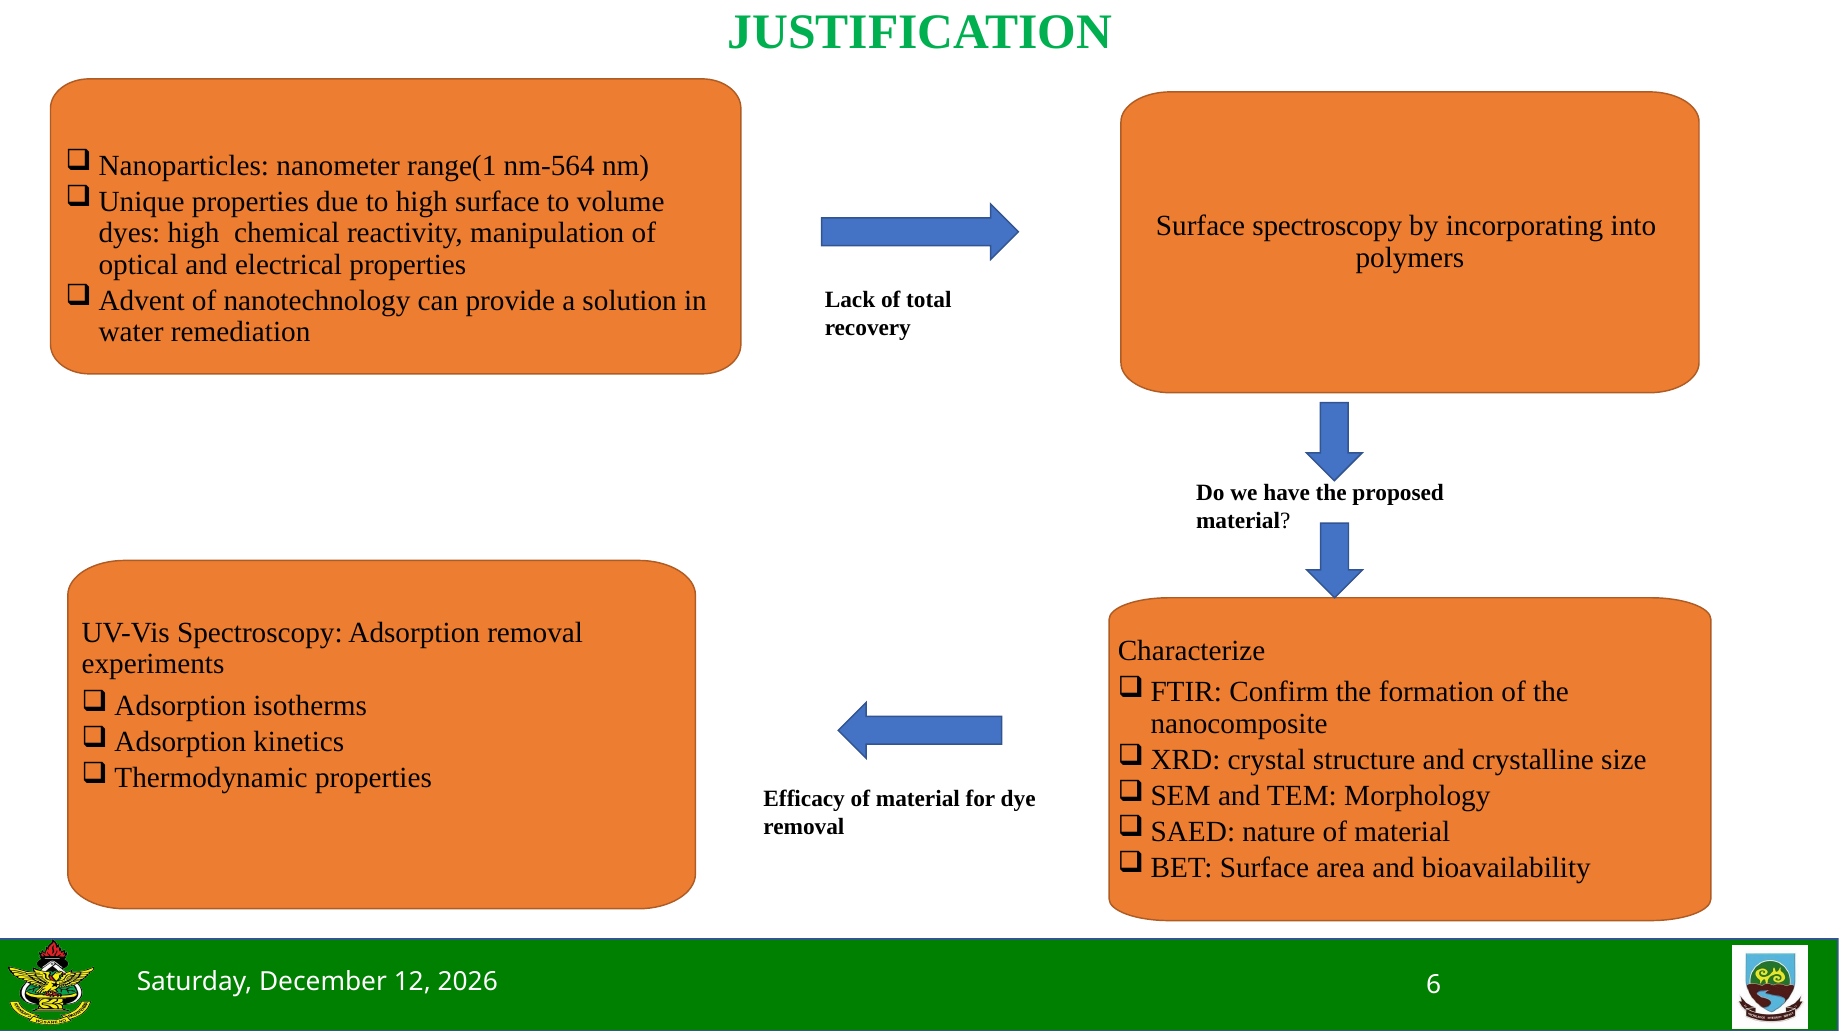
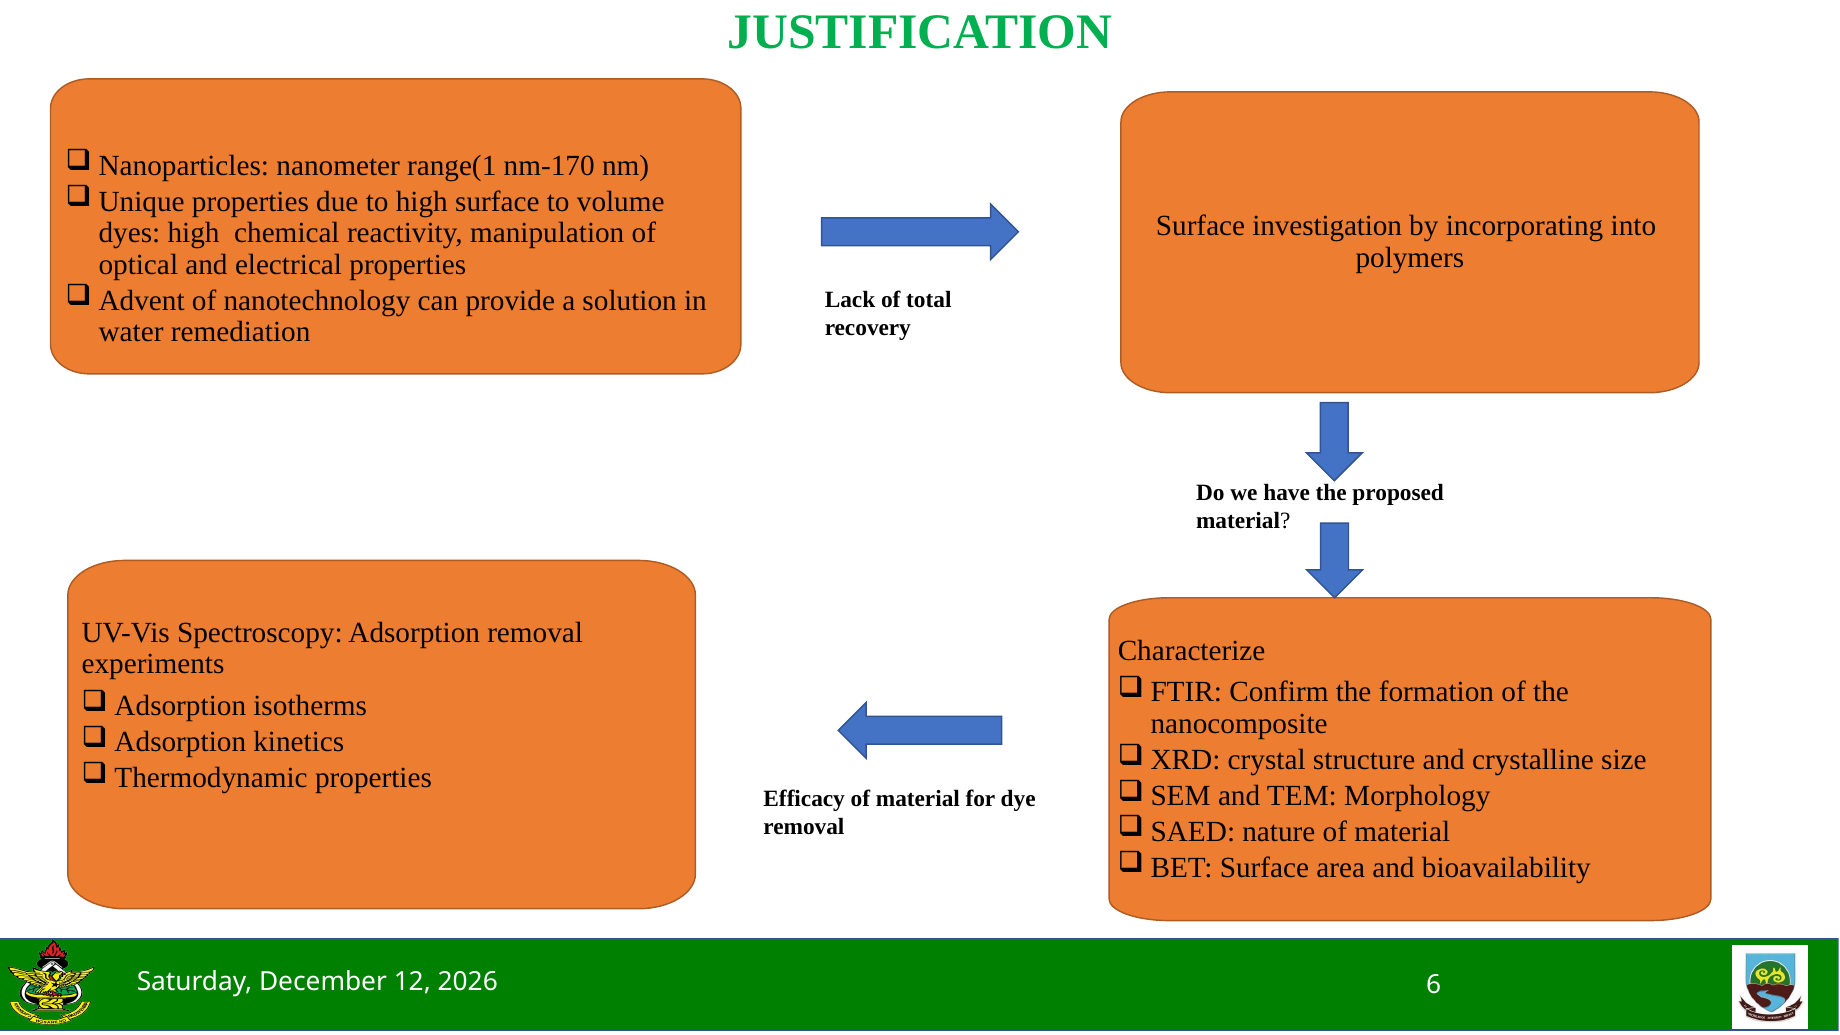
nm-564: nm-564 -> nm-170 (549, 166)
Surface spectroscopy: spectroscopy -> investigation (1327, 226)
